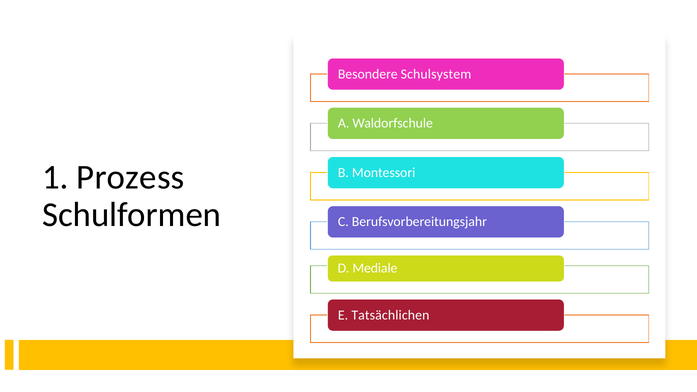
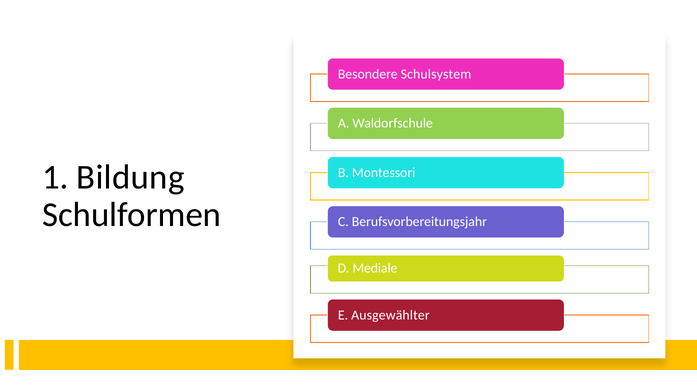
Prozess: Prozess -> Bildung (130, 177)
Tatsächlichen: Tatsächlichen -> Ausgewählter (390, 315)
